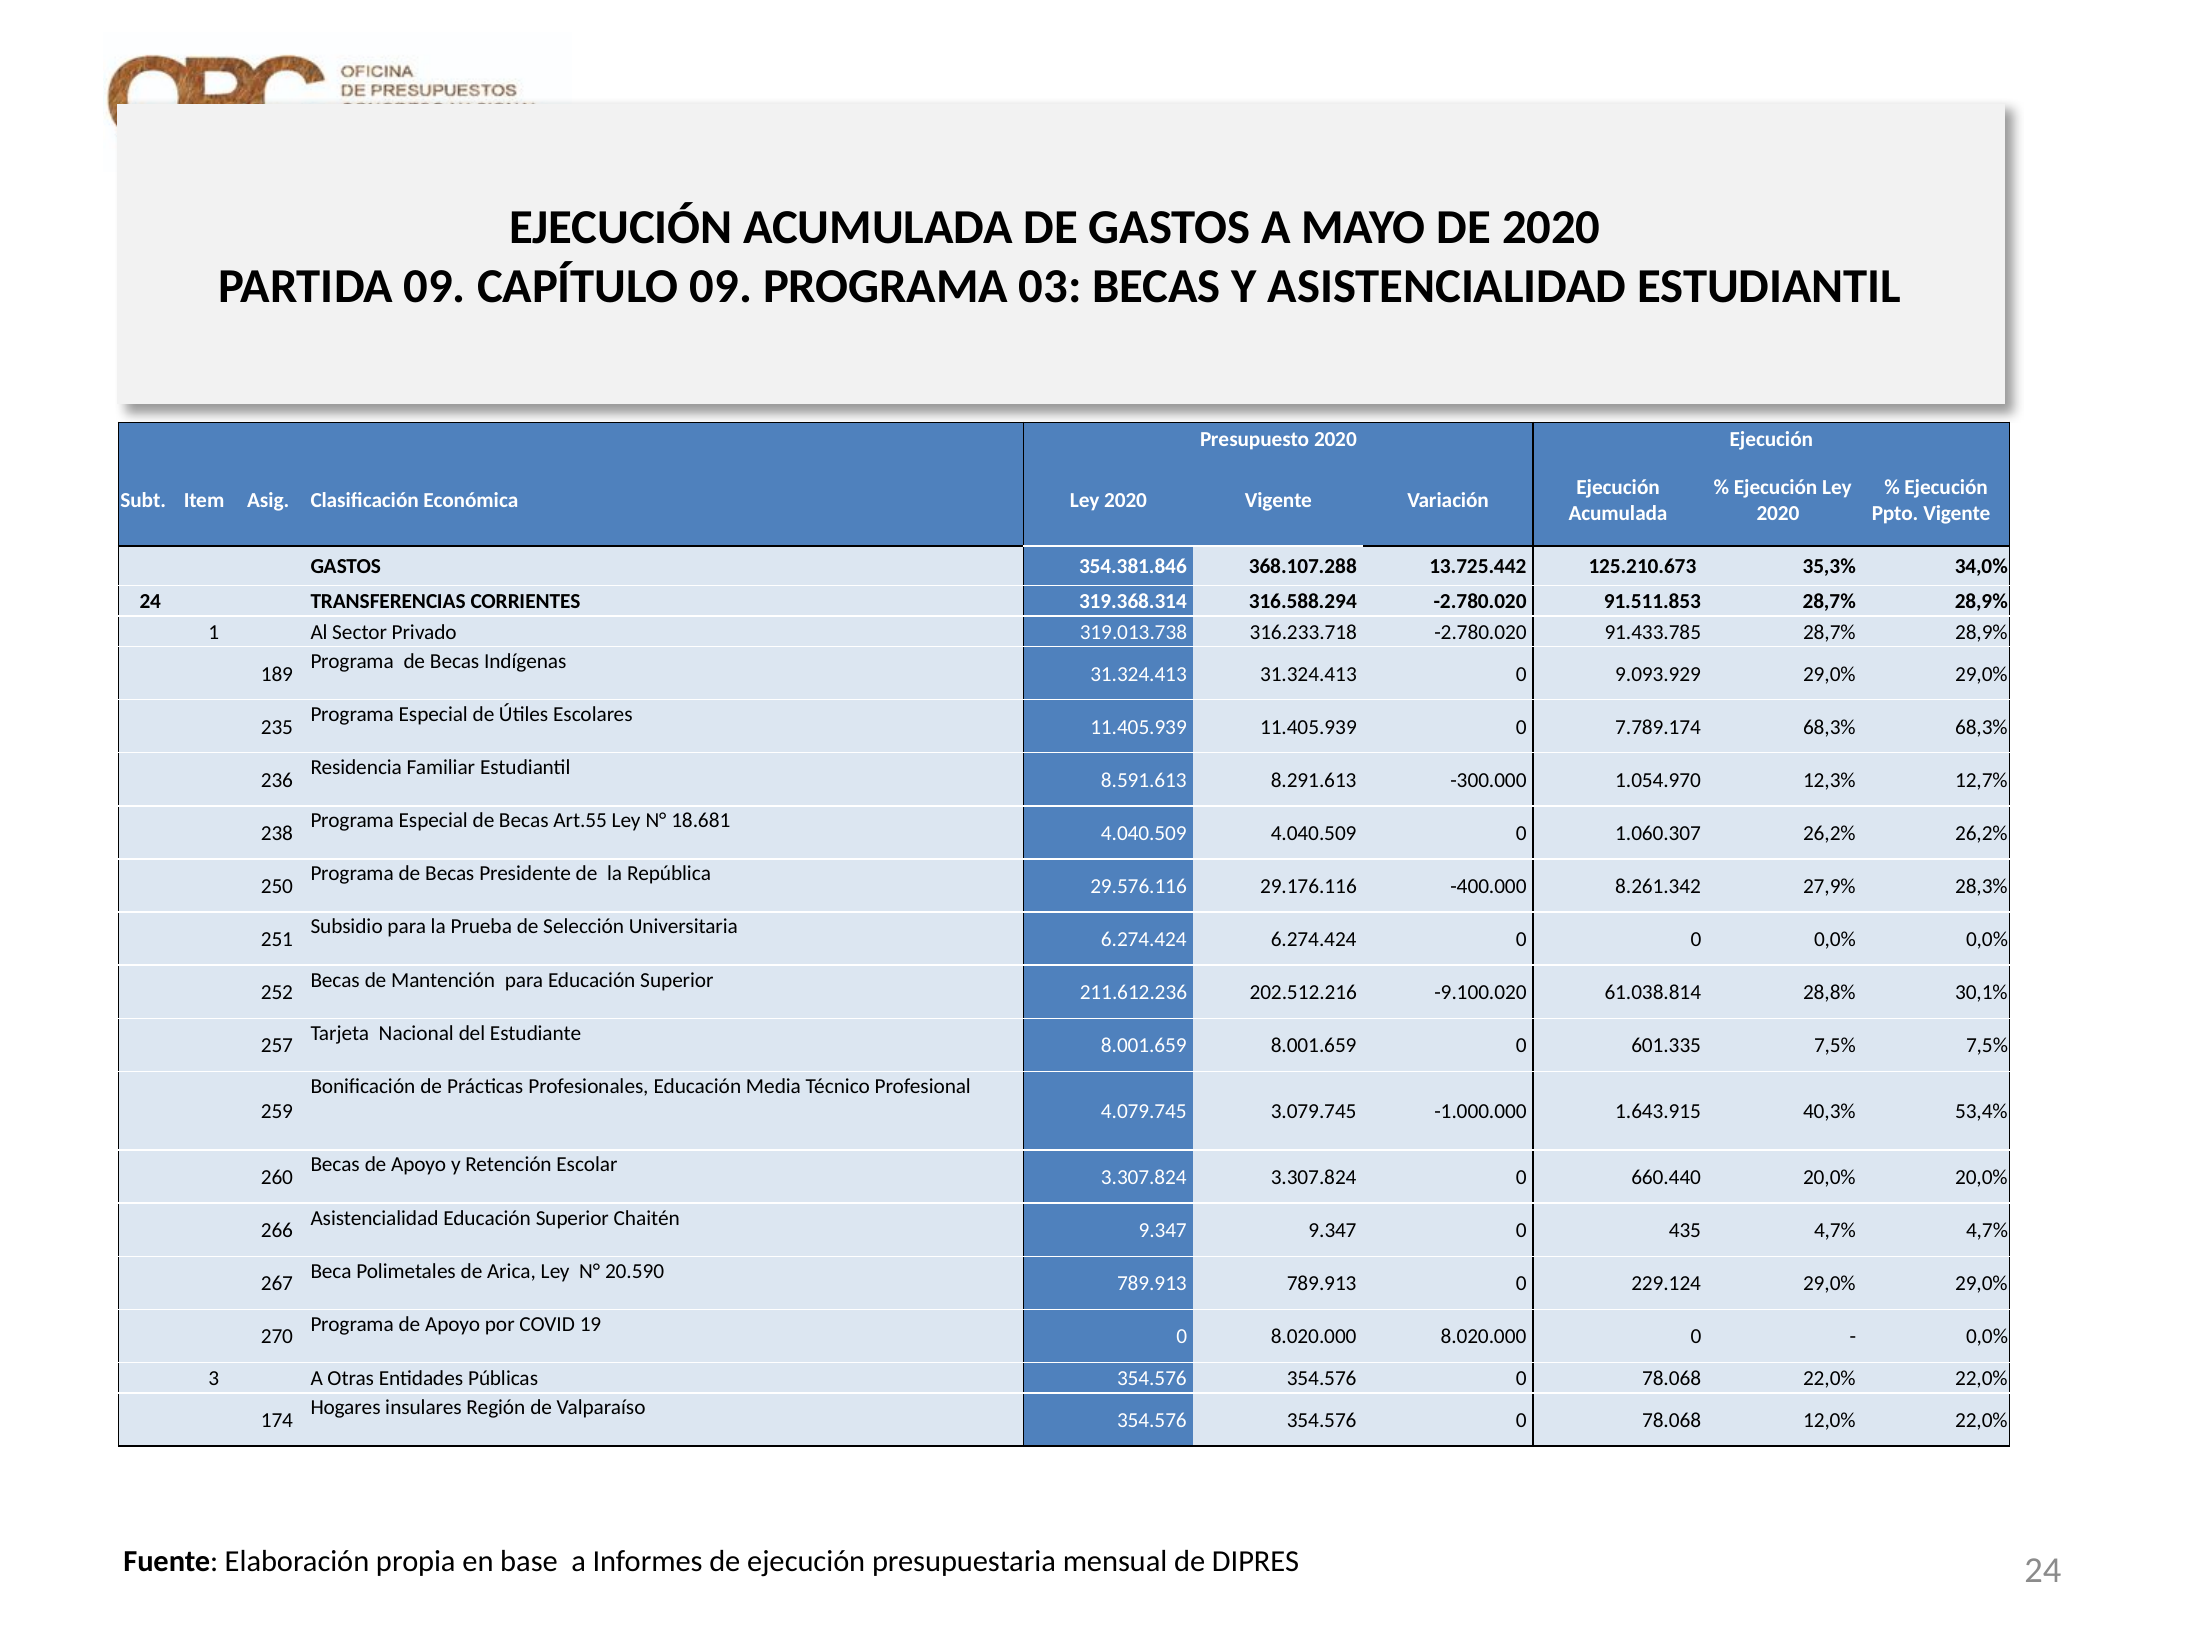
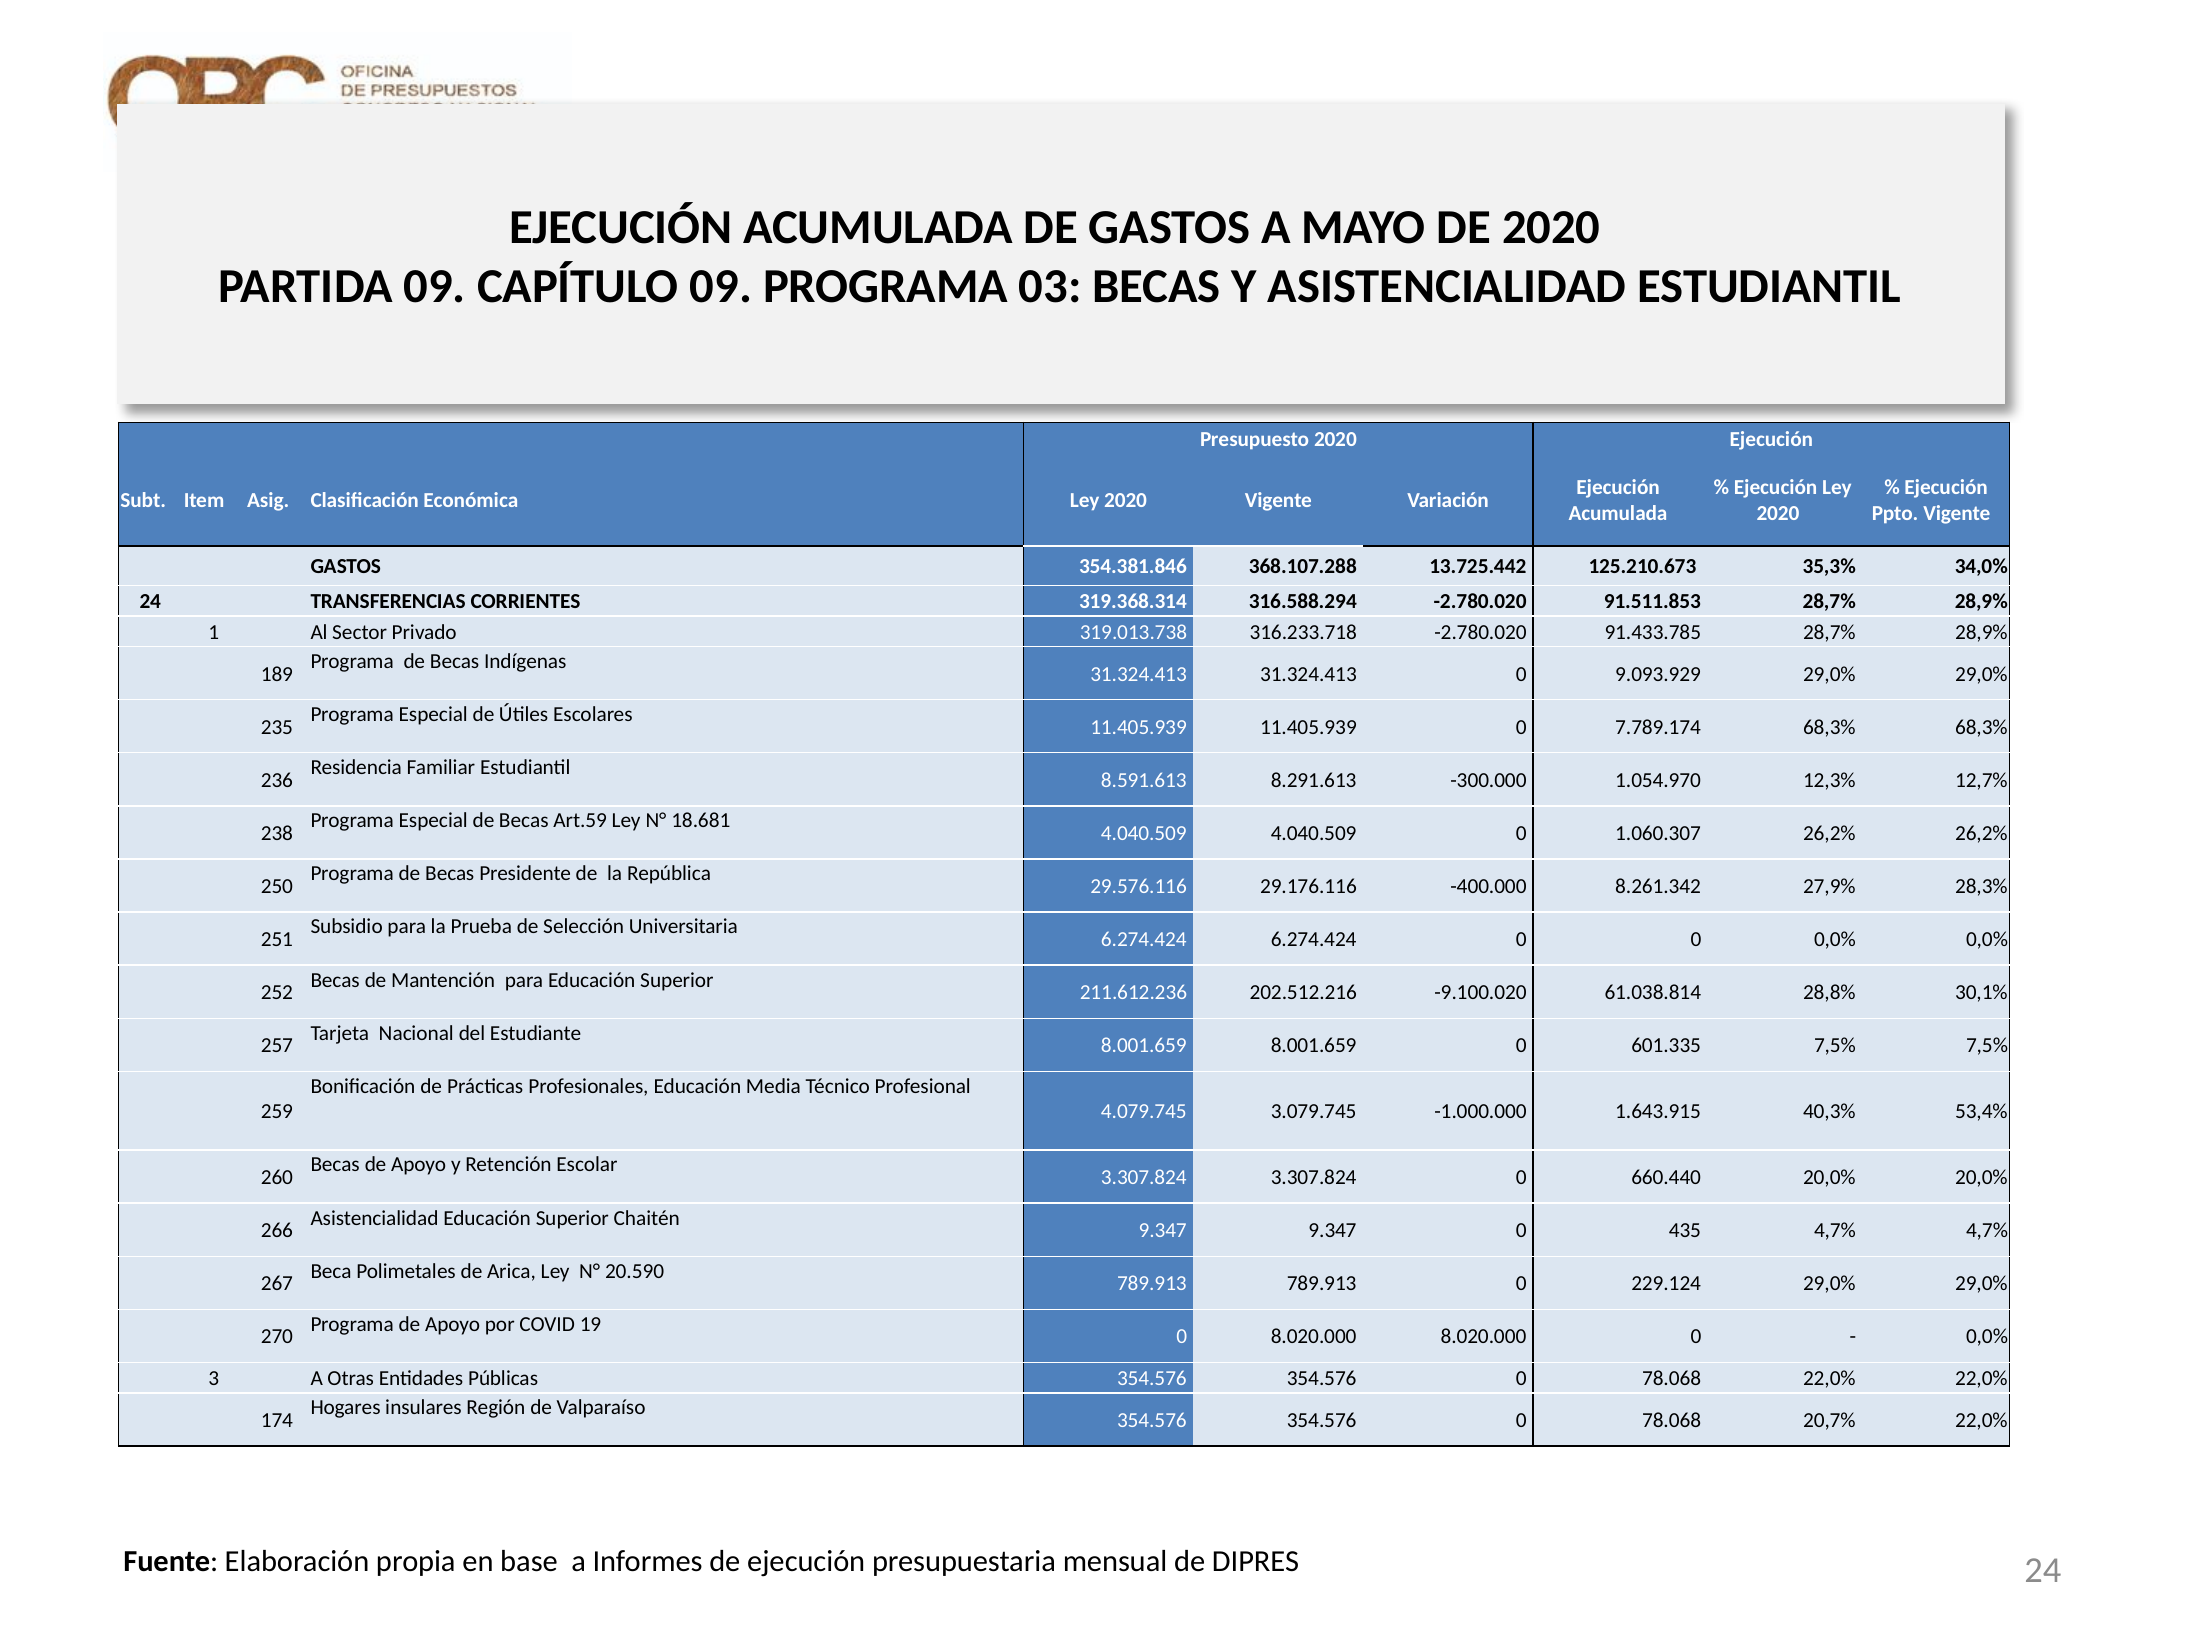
Art.55: Art.55 -> Art.59 (580, 821)
12,0%: 12,0% -> 20,7% (1829, 1420)
